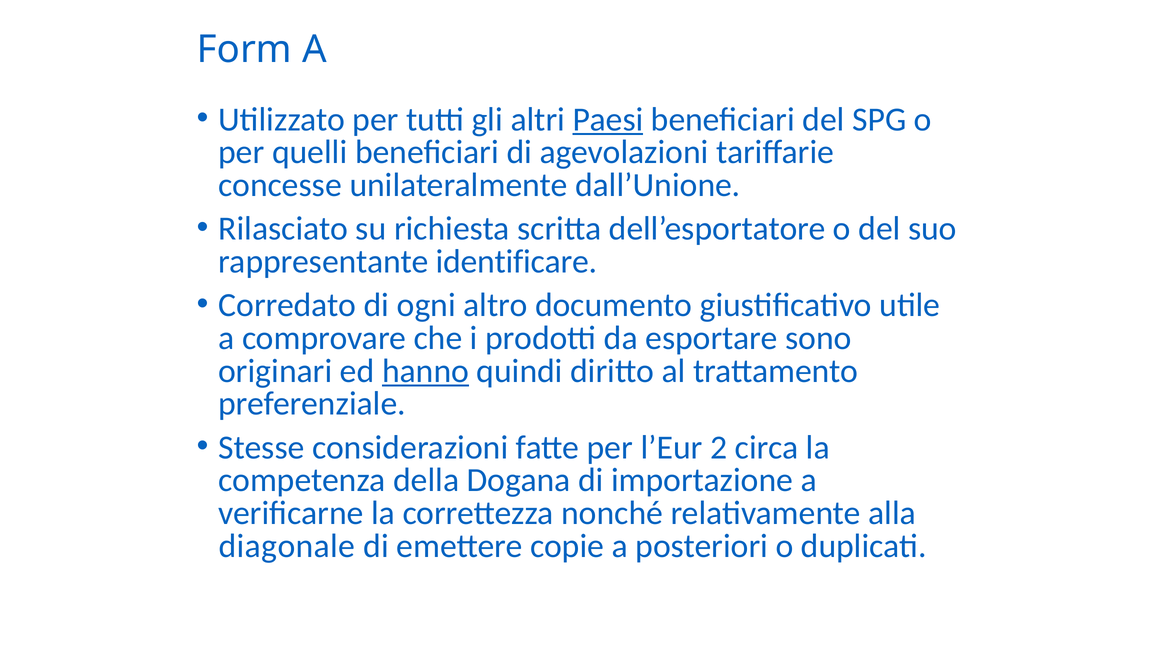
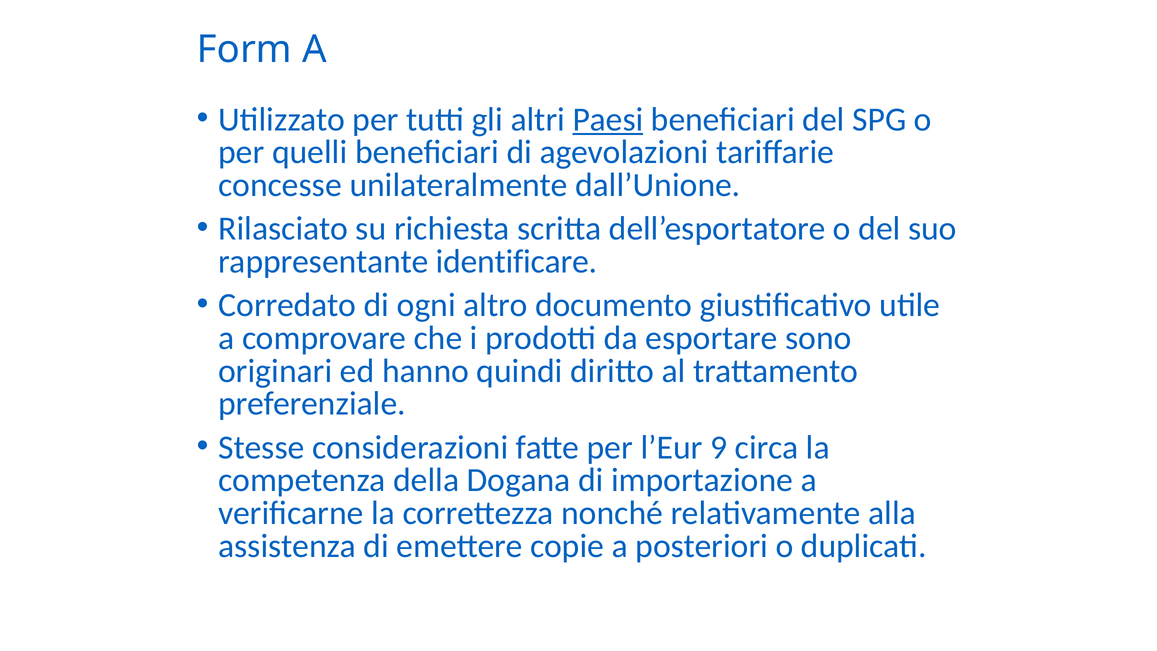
hanno underline: present -> none (426, 371)
2: 2 -> 9 (719, 447)
diagonale: diagonale -> assistenza (287, 546)
